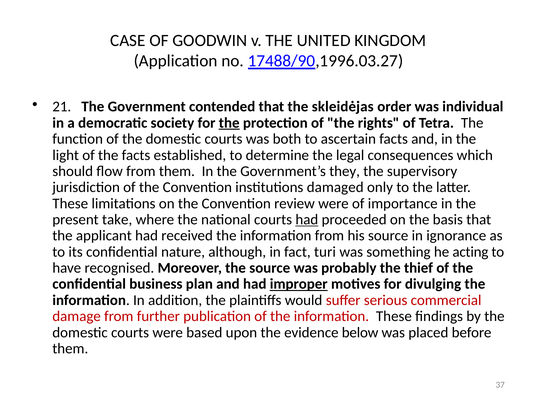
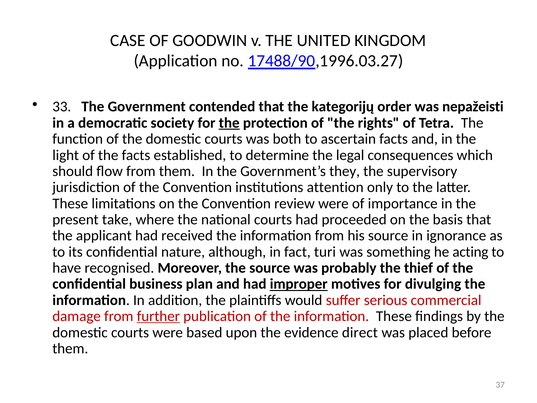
21: 21 -> 33 (62, 107)
skleidėjas: skleidėjas -> kategorijų (343, 107)
individual: individual -> nepažeisti (473, 107)
damaged: damaged -> attention (335, 187)
had underline: present -> none (307, 219)
further underline: none -> present (158, 316)
below: below -> direct (360, 332)
